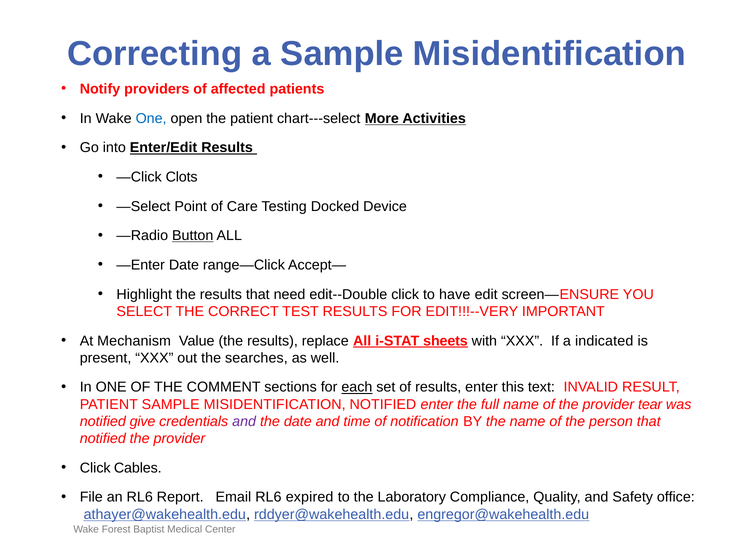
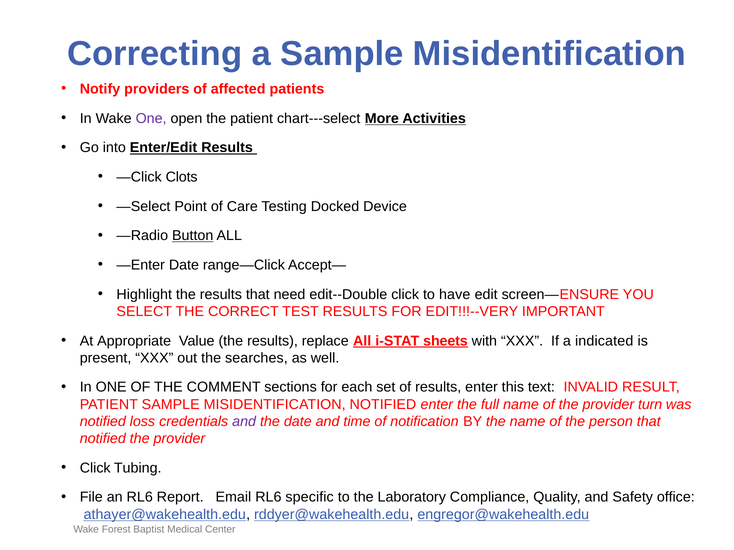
One colour: blue -> purple (151, 118)
Mechanism: Mechanism -> Appropriate (134, 341)
each underline: present -> none (357, 388)
tear: tear -> turn (650, 405)
give: give -> loss (142, 422)
Cables: Cables -> Tubing (138, 468)
expired: expired -> specific (310, 498)
